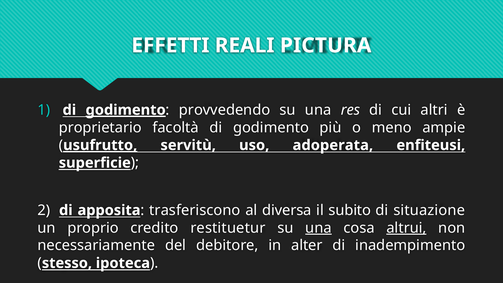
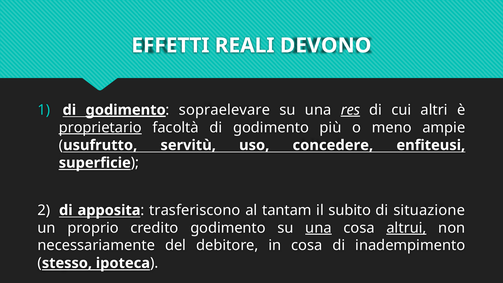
PICTURA: PICTURA -> DEVONO (326, 45)
provvedendo: provvedendo -> sopraelevare (225, 110)
res underline: none -> present (350, 110)
proprietario underline: none -> present (100, 128)
usufrutto underline: present -> none (100, 145)
adoperata: adoperata -> concedere (333, 145)
diversa: diversa -> tantam (287, 210)
credito restituetur: restituetur -> godimento (228, 228)
in alter: alter -> cosa (307, 245)
